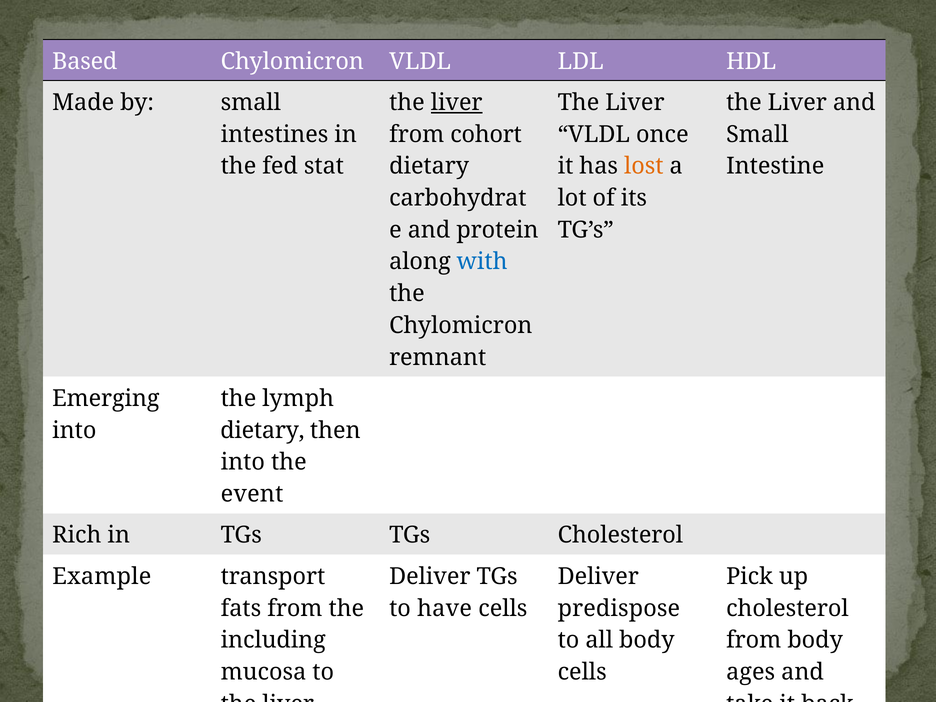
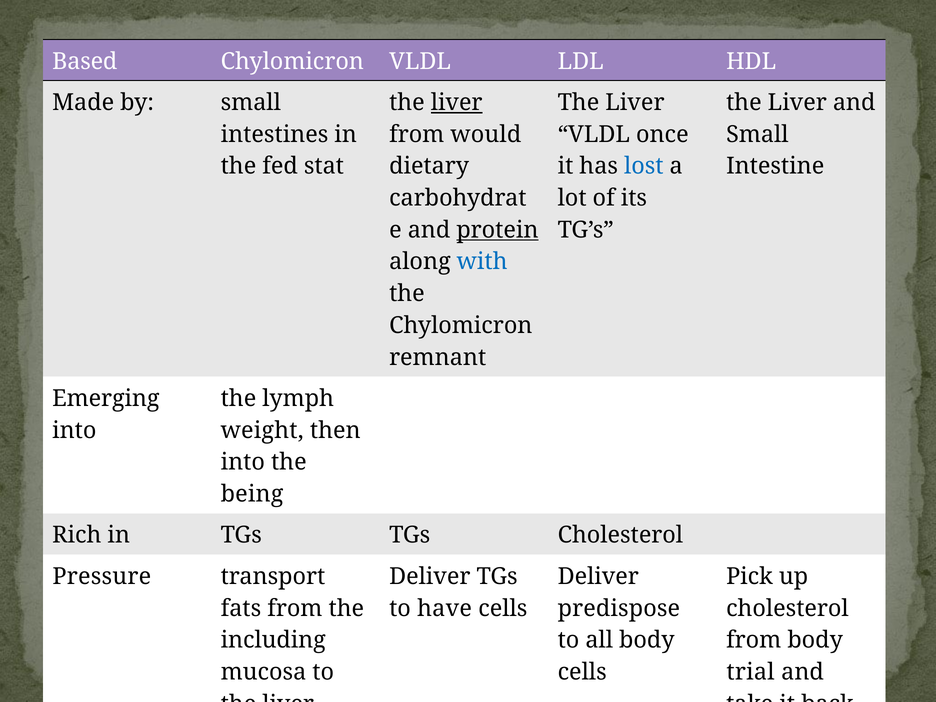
cohort: cohort -> would (486, 134)
lost colour: orange -> blue (644, 166)
protein underline: none -> present (497, 230)
dietary: dietary -> weight (262, 430)
event: event -> being (252, 494)
Example: Example -> Pressure (102, 577)
ages: ages -> trial (751, 672)
